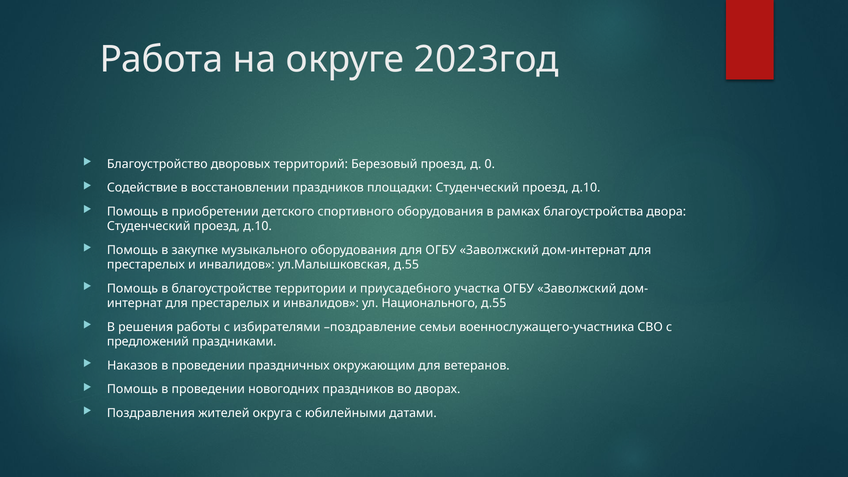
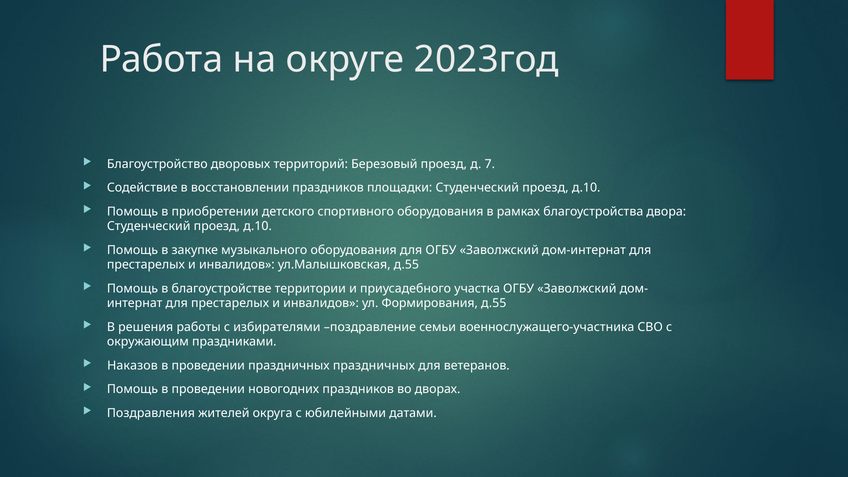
0: 0 -> 7 (490, 164)
Национального: Национального -> Формирования (430, 303)
предложений: предложений -> окружающим (148, 342)
праздничных окружающим: окружающим -> праздничных (374, 366)
